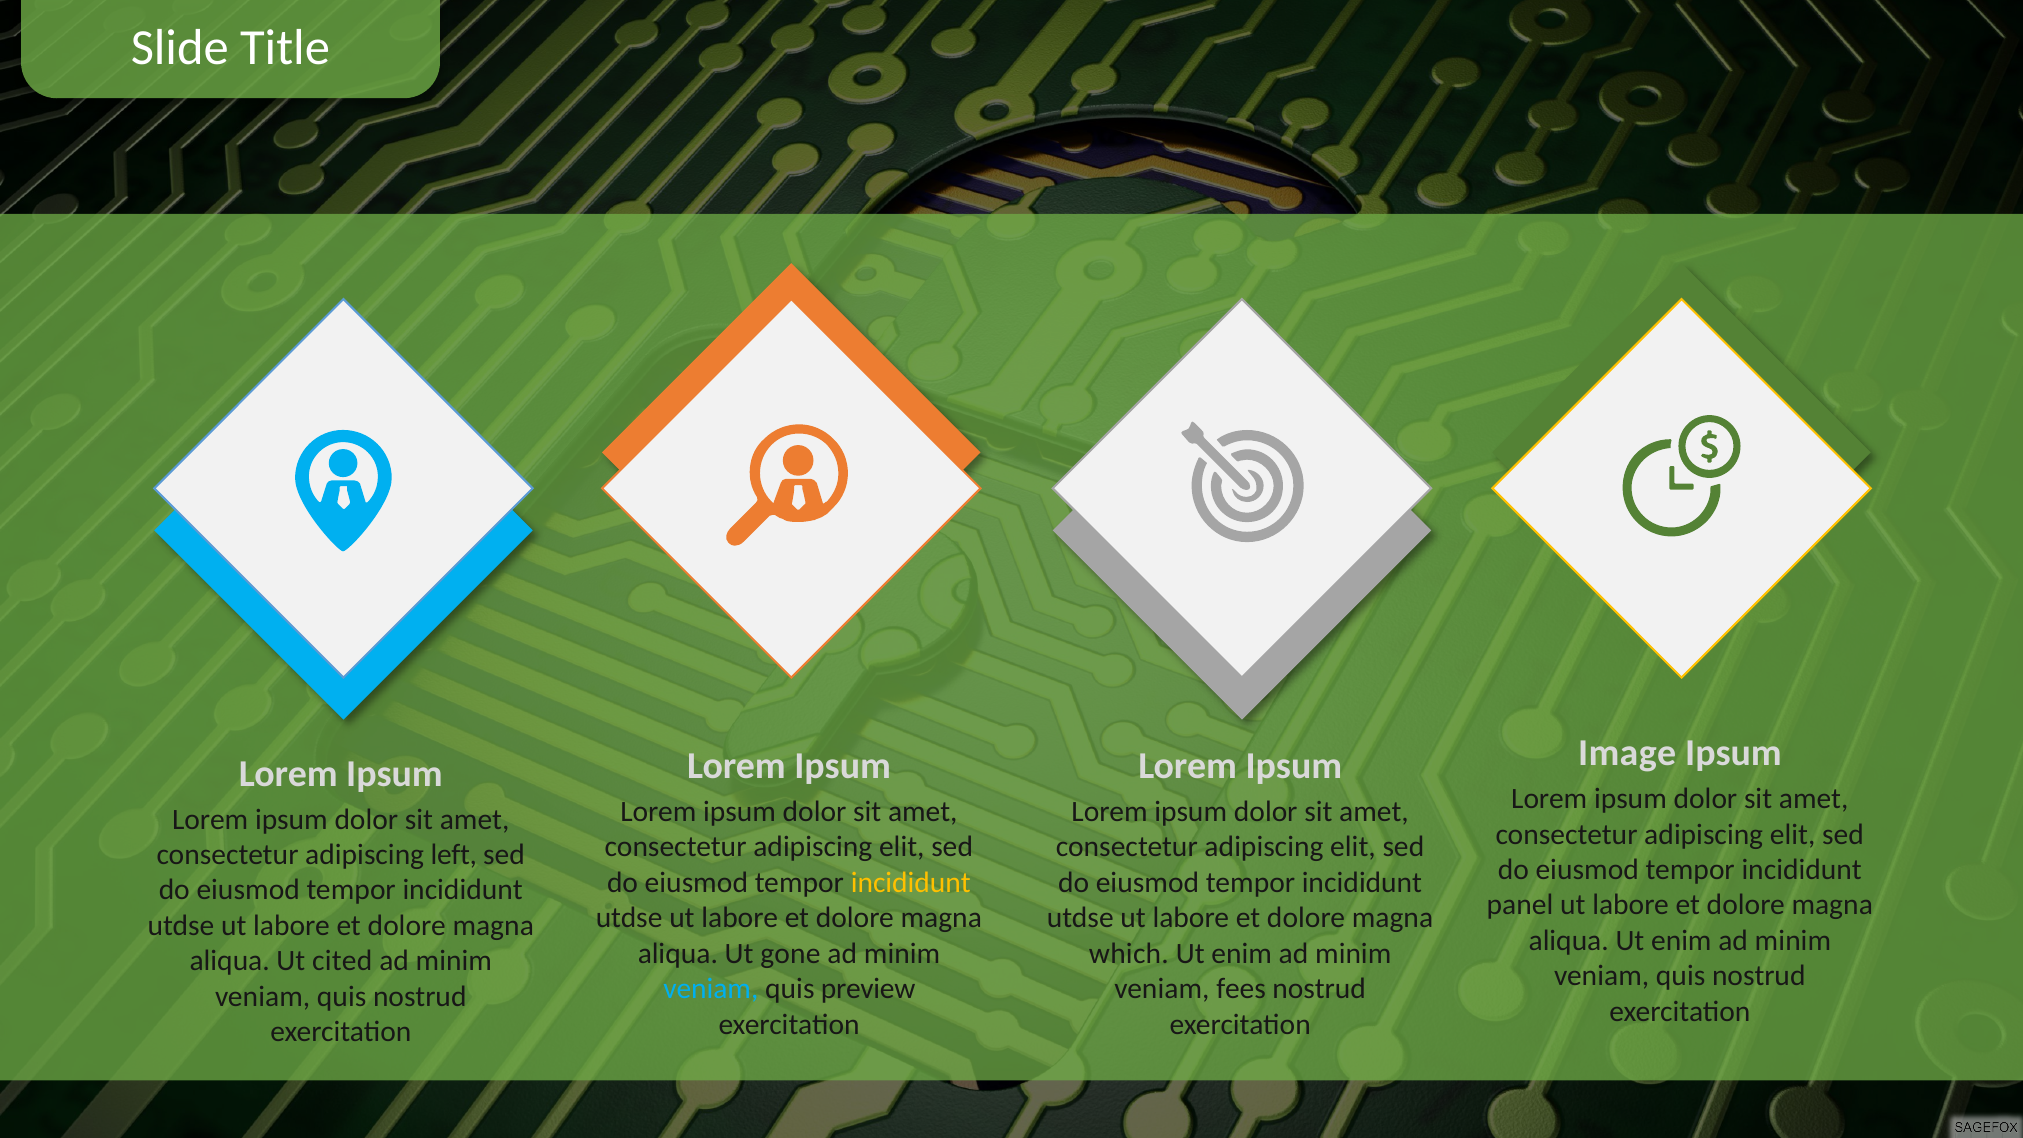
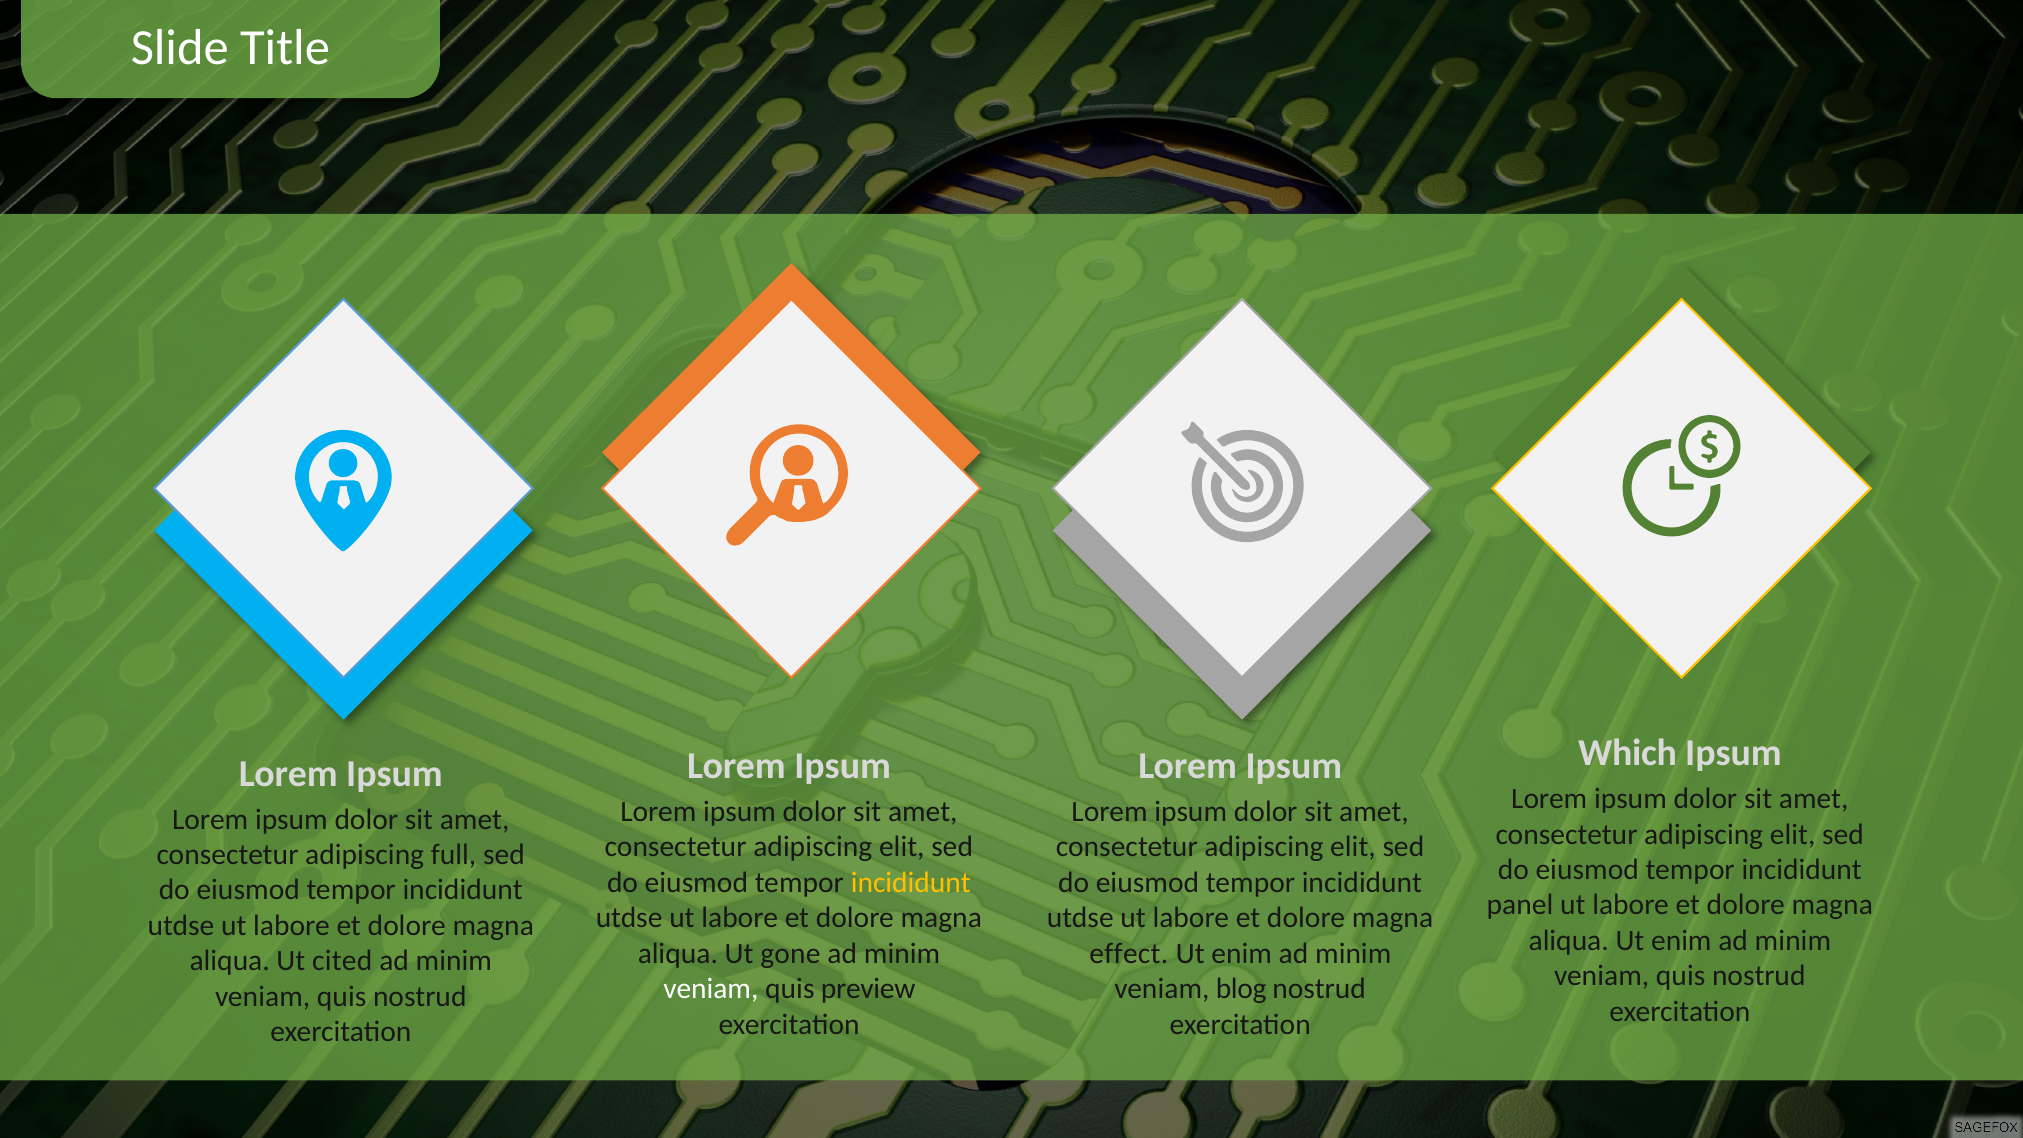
Image: Image -> Which (1628, 753)
left: left -> full (454, 855)
which: which -> effect (1129, 953)
veniam colour: light blue -> white (711, 989)
fees: fees -> blog (1241, 989)
